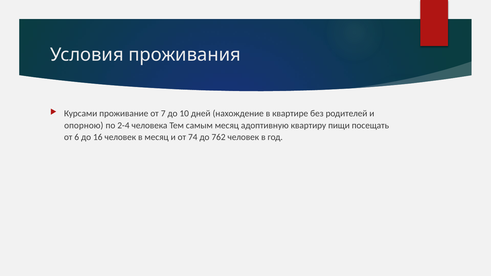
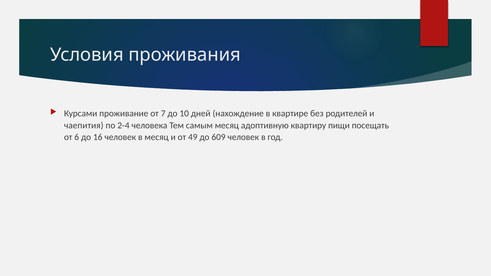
опорною: опорною -> чаепития (84, 125)
74: 74 -> 49 (193, 137)
762: 762 -> 609 (219, 137)
